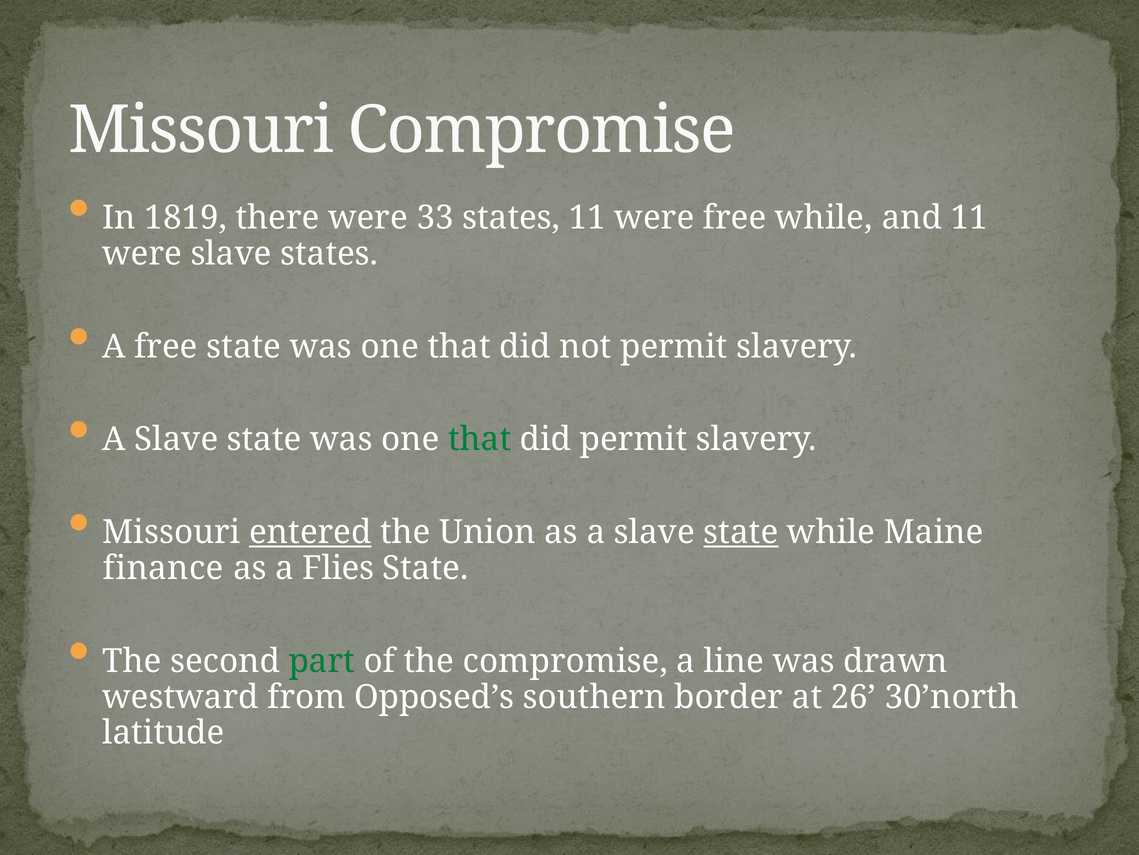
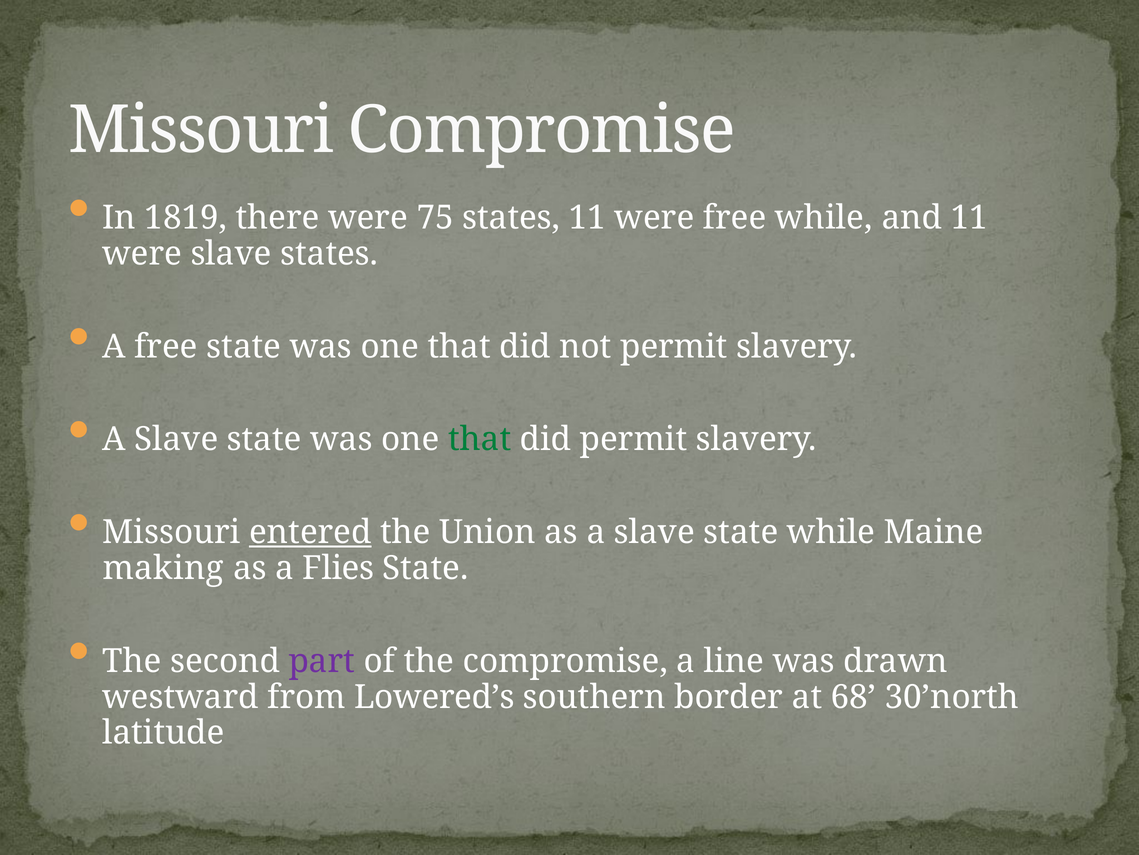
33: 33 -> 75 (435, 218)
state underline: present -> none (741, 532)
finance: finance -> making (163, 568)
part colour: green -> purple (322, 661)
Opposed’s: Opposed’s -> Lowered’s (434, 696)
26: 26 -> 68 (853, 696)
